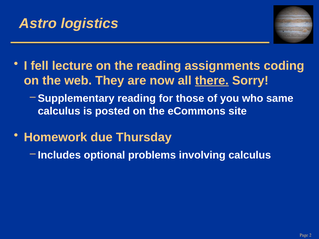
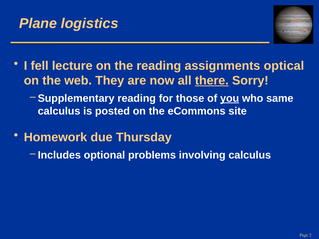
Astro: Astro -> Plane (38, 24)
coding: coding -> optical (284, 66)
you underline: none -> present (230, 98)
